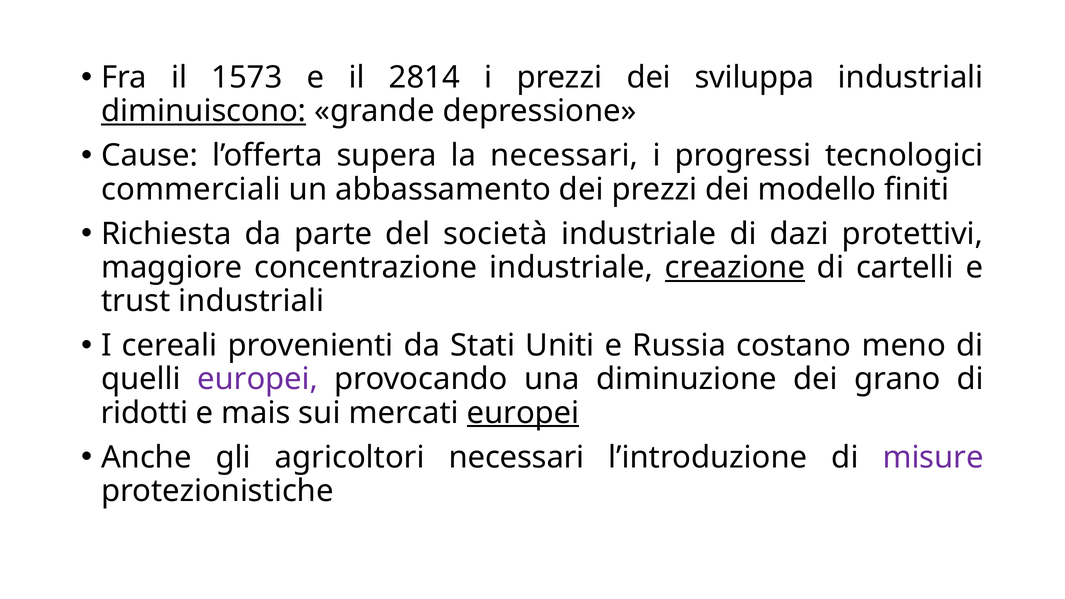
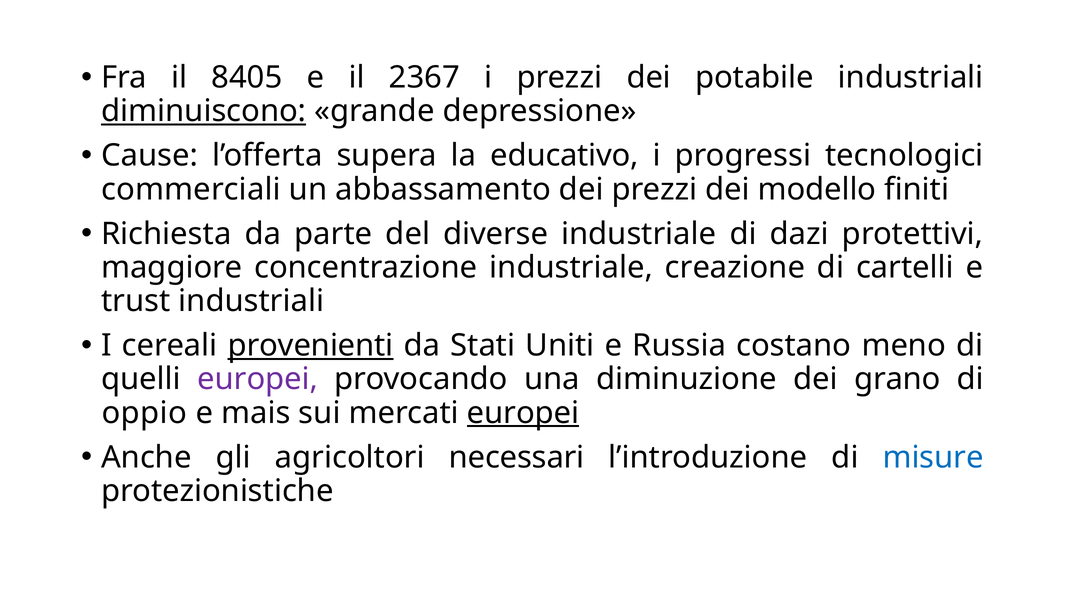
1573: 1573 -> 8405 (247, 78)
2814: 2814 -> 2367 (424, 78)
sviluppa: sviluppa -> potabile (754, 78)
la necessari: necessari -> educativo (565, 156)
società: società -> diverse (496, 234)
creazione underline: present -> none (735, 268)
provenienti underline: none -> present (311, 346)
ridotti: ridotti -> oppio (144, 413)
misure colour: purple -> blue (933, 457)
